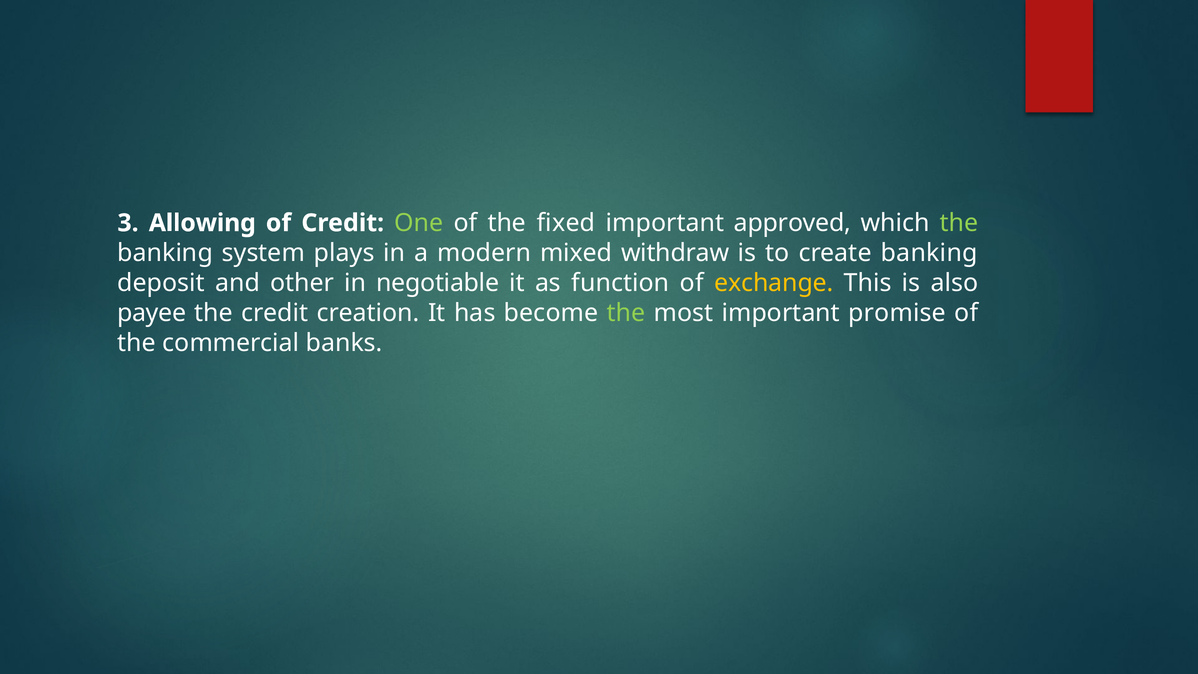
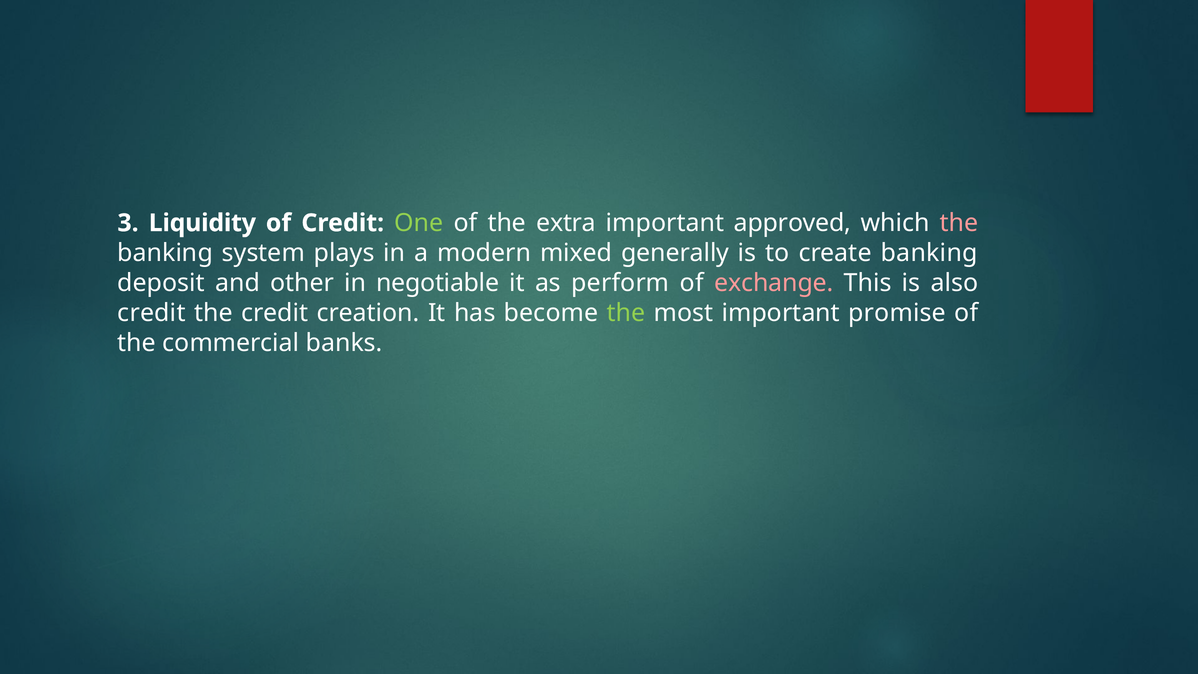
Allowing: Allowing -> Liquidity (202, 223)
fixed: fixed -> extra (566, 223)
the colour: light green -> pink (959, 223)
withdraw: withdraw -> generally (675, 253)
function: function -> perform (620, 283)
exchange colour: yellow -> pink (774, 283)
payee: payee -> credit (151, 313)
